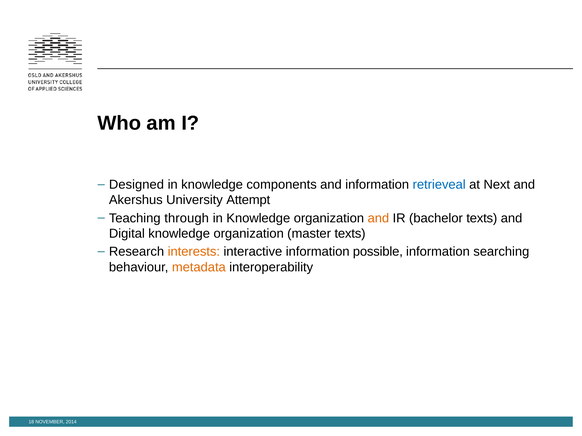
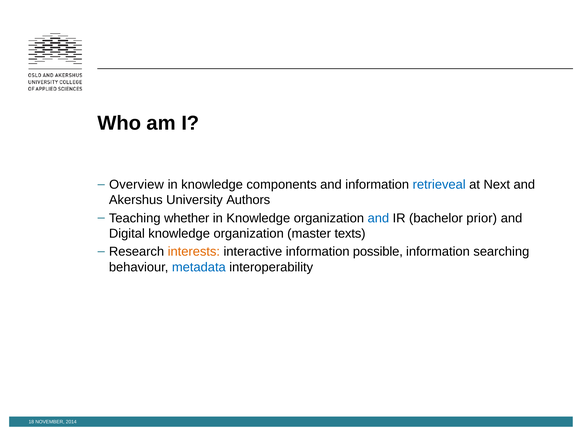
Designed: Designed -> Overview (136, 185)
Attempt: Attempt -> Authors (248, 200)
through: through -> whether (187, 218)
and colour: orange -> blue (378, 218)
bachelor texts: texts -> prior (482, 218)
metadata colour: orange -> blue (199, 268)
